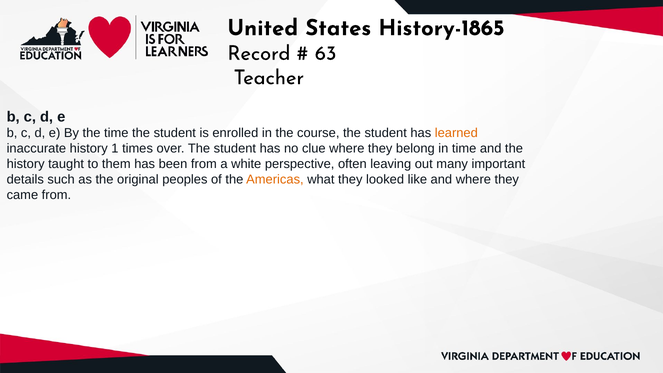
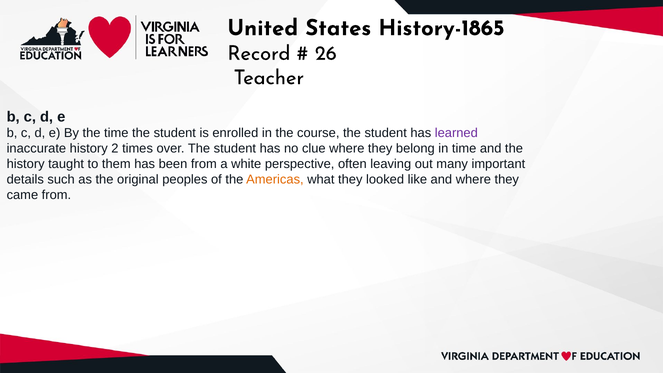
63: 63 -> 26 (326, 53)
learned colour: orange -> purple (456, 133)
1: 1 -> 2 (115, 149)
